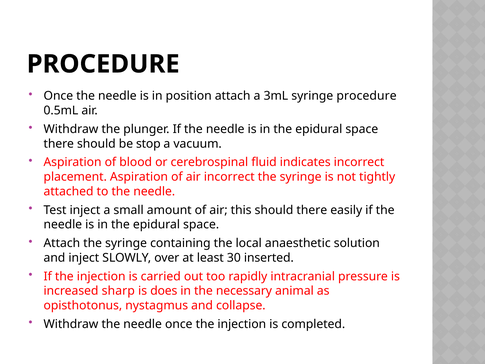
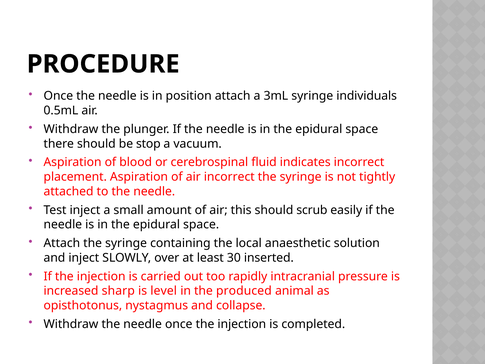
syringe procedure: procedure -> individuals (367, 96)
should there: there -> scrub (312, 210)
does: does -> level (164, 291)
necessary: necessary -> produced (244, 291)
